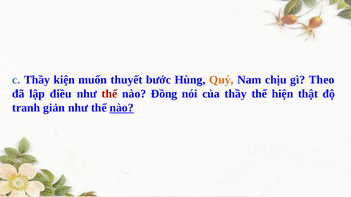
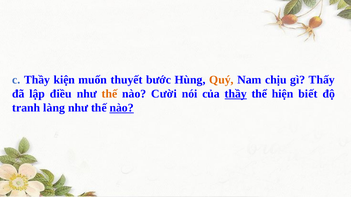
Theo: Theo -> Thấy (322, 80)
thế colour: red -> orange (109, 94)
Đồng: Đồng -> Cười (164, 94)
thầy underline: none -> present (236, 94)
thật: thật -> biết (308, 94)
giản: giản -> làng (54, 108)
